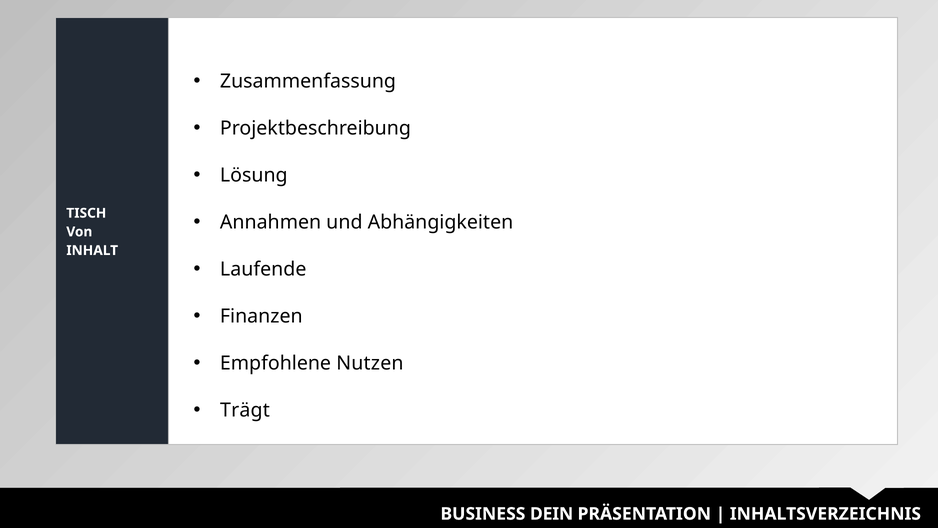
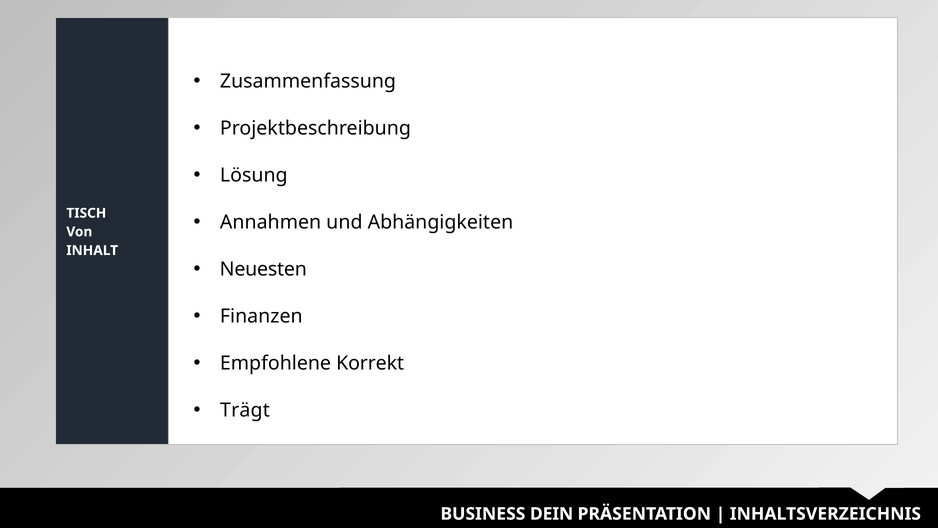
Laufende: Laufende -> Neuesten (263, 269)
Nutzen: Nutzen -> Korrekt (370, 363)
